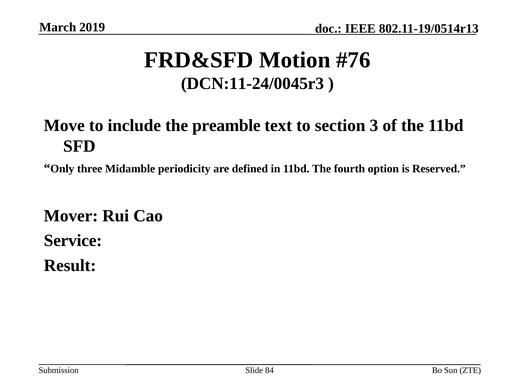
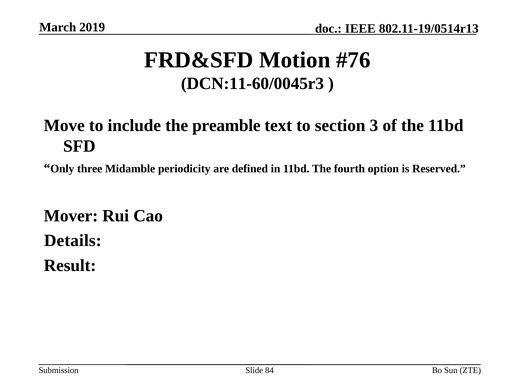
DCN:11-24/0045r3: DCN:11-24/0045r3 -> DCN:11-60/0045r3 (252, 84)
Service: Service -> Details (73, 241)
